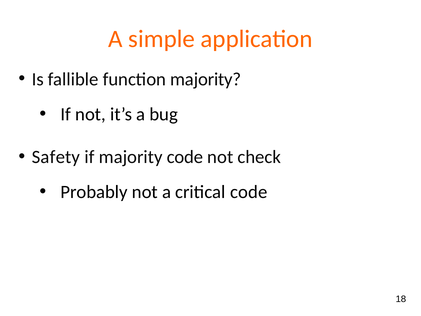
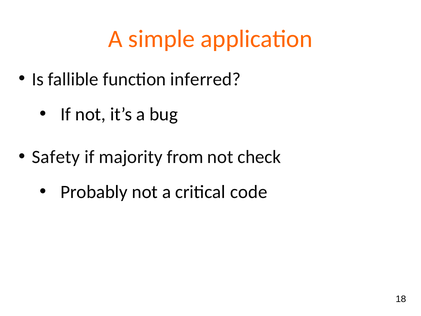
function majority: majority -> inferred (206, 79)
majority code: code -> from (185, 157)
